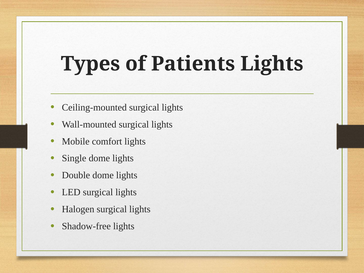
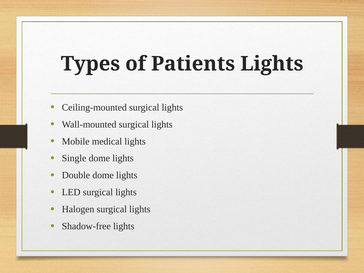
comfort: comfort -> medical (107, 141)
